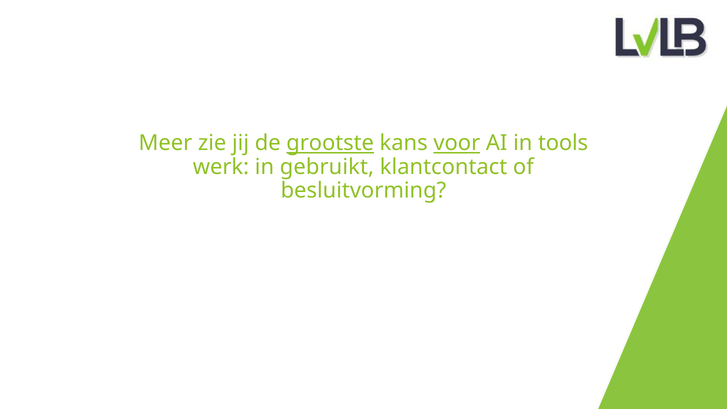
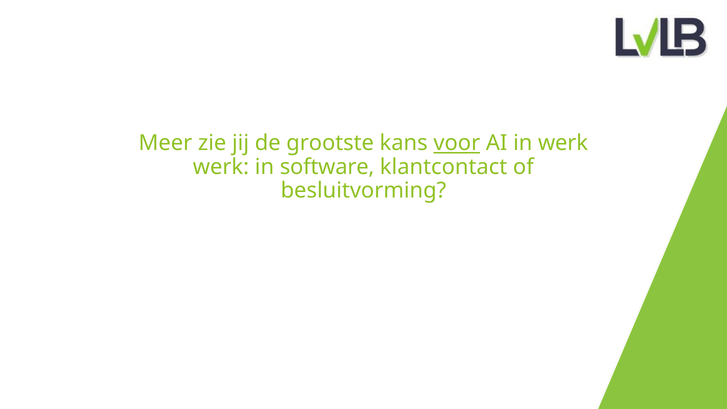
grootste underline: present -> none (330, 143)
in tools: tools -> werk (563, 143)
gebruikt: gebruikt -> software (327, 167)
